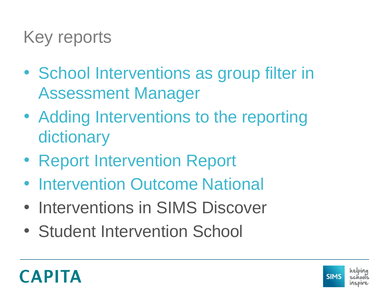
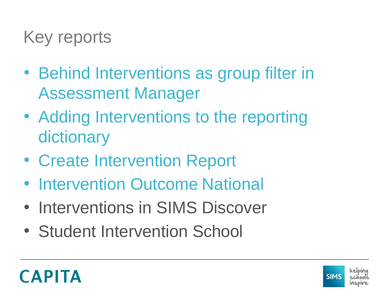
School: School -> Behind (64, 73)
Report: Report -> Create (64, 161)
